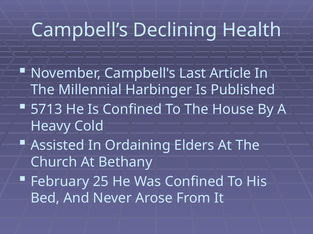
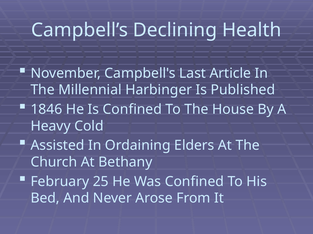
5713: 5713 -> 1846 (46, 110)
